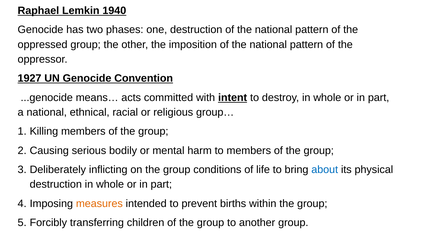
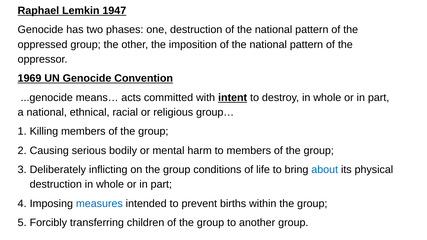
1940: 1940 -> 1947 (114, 11)
1927: 1927 -> 1969 (30, 78)
measures colour: orange -> blue (99, 204)
